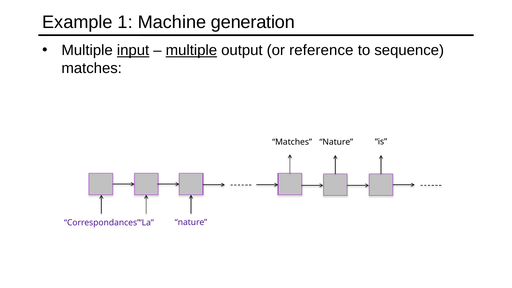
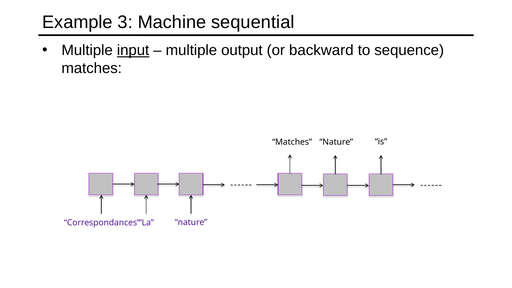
1: 1 -> 3 (125, 22)
generation: generation -> sequential (253, 22)
multiple underline: present -> none (191, 50)
reference: reference -> backward (321, 50)
